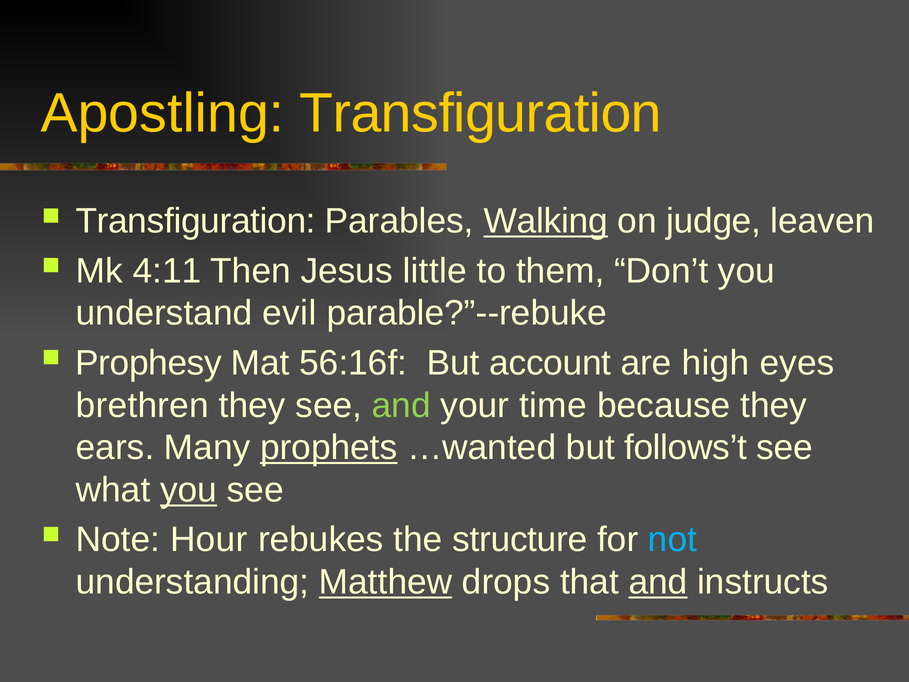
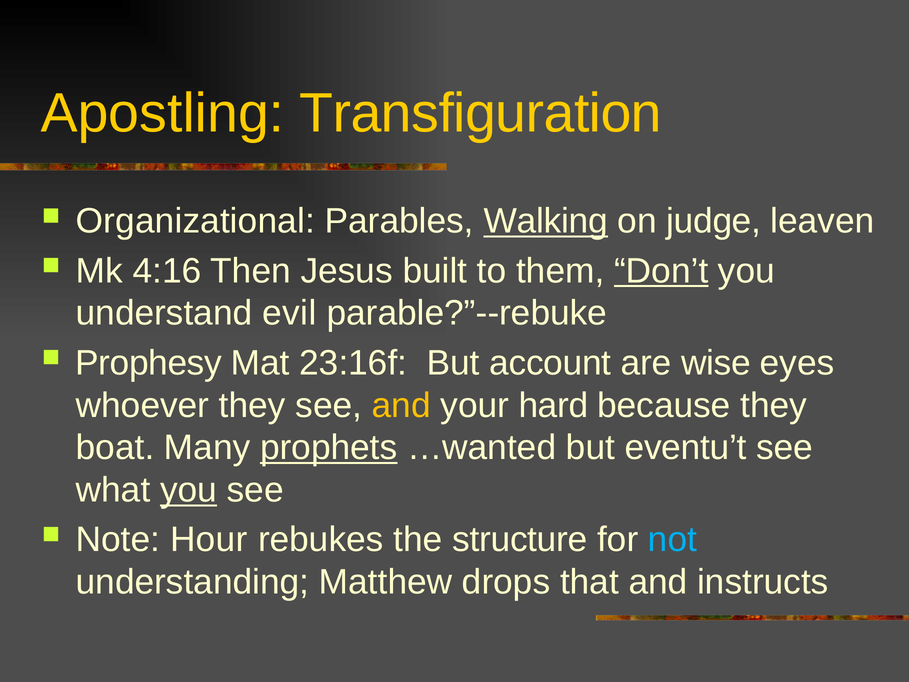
Transfiguration: Transfiguration -> Organizational (195, 221)
4:11: 4:11 -> 4:16 (167, 271)
little: little -> built (435, 271)
Don’t underline: none -> present (661, 271)
56:16f: 56:16f -> 23:16f (353, 363)
high: high -> wise (716, 363)
brethren: brethren -> whoever (143, 405)
and colour: light green -> yellow (401, 405)
time: time -> hard (553, 405)
ears: ears -> boat (115, 448)
follows’t: follows’t -> eventu’t (686, 448)
Matthew underline: present -> none (386, 582)
and underline: present -> none (658, 582)
